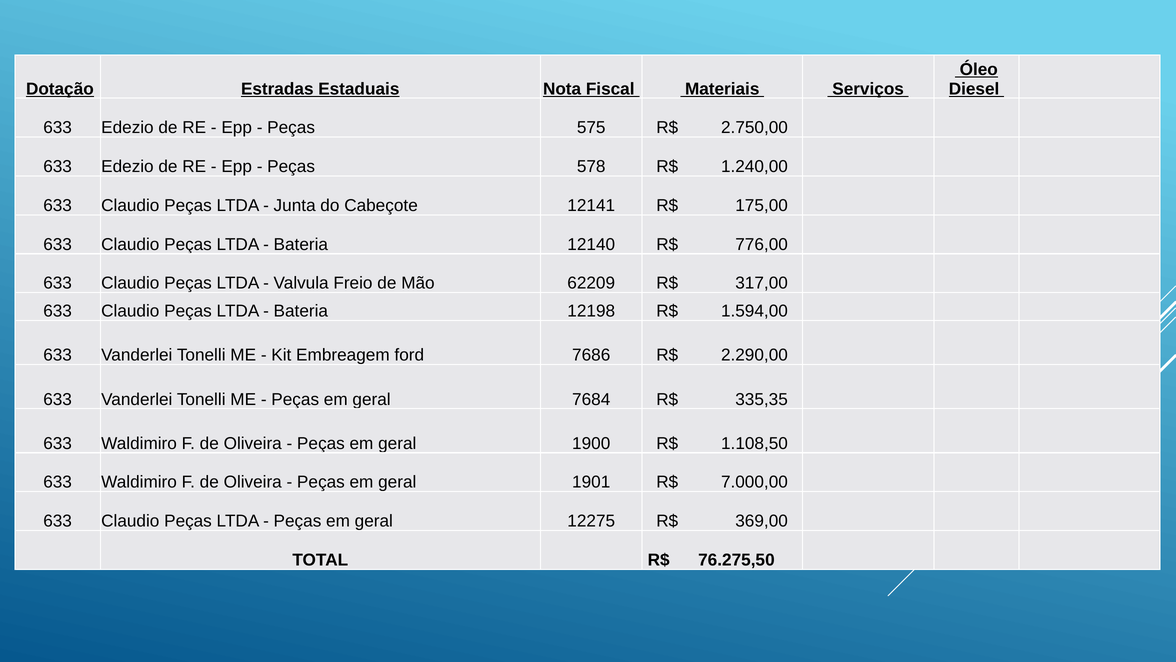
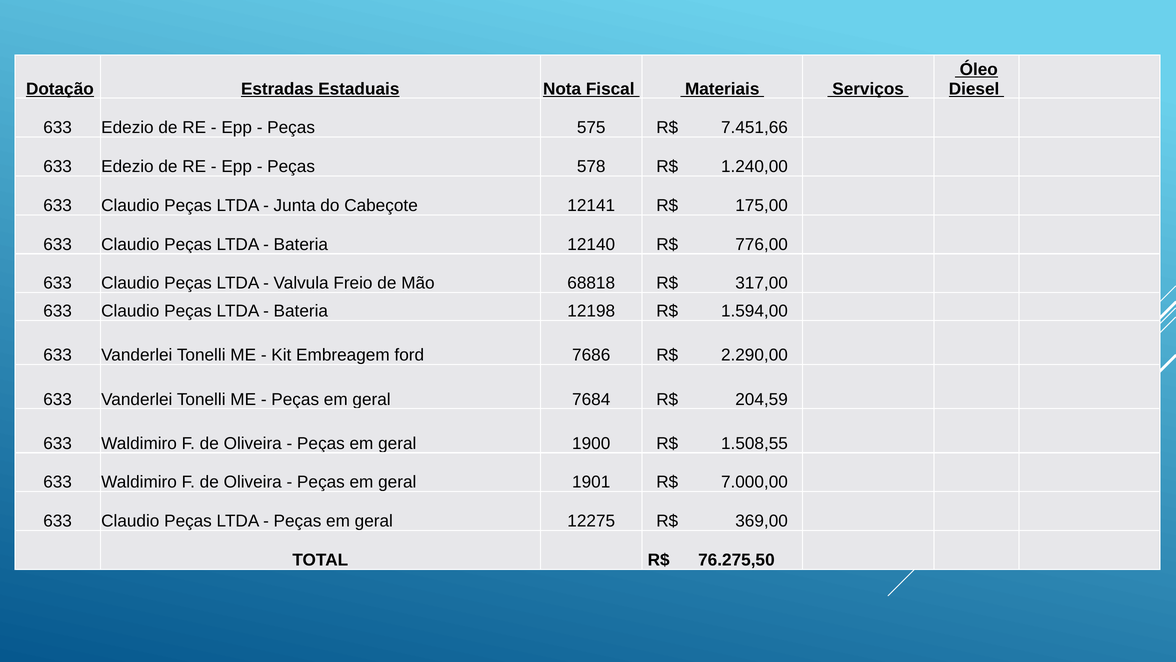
2.750,00: 2.750,00 -> 7.451,66 (754, 128)
62209: 62209 -> 68818 (591, 283)
335,35: 335,35 -> 204,59 (762, 399)
1.108,50: 1.108,50 -> 1.508,55 (754, 443)
